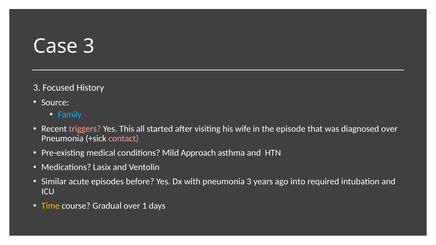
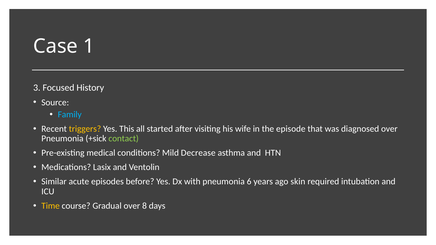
Case 3: 3 -> 1 (89, 46)
triggers colour: pink -> yellow (85, 129)
contact colour: pink -> light green (124, 139)
Approach: Approach -> Decrease (198, 153)
pneumonia 3: 3 -> 6 (249, 182)
into: into -> skin (298, 182)
1: 1 -> 8 (144, 206)
